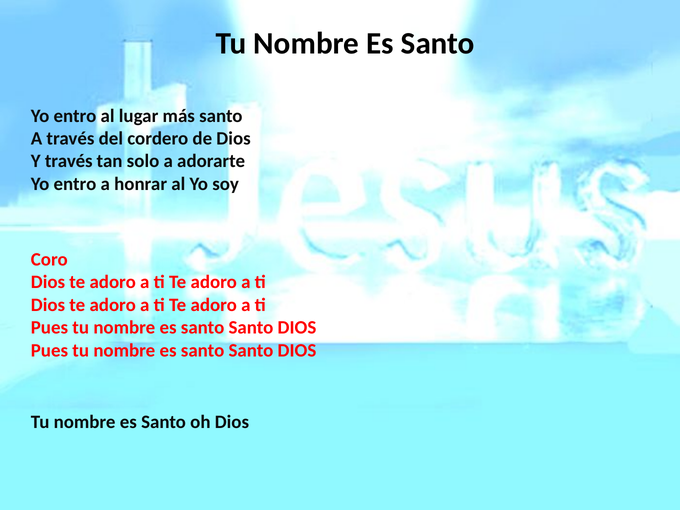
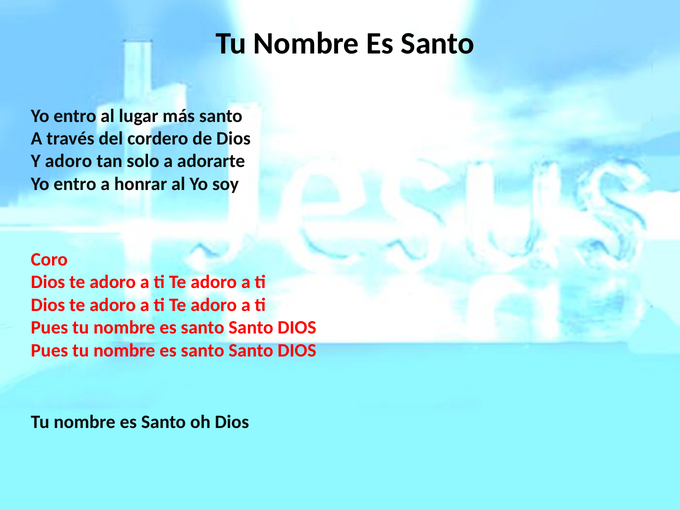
Y través: través -> adoro (69, 161)
